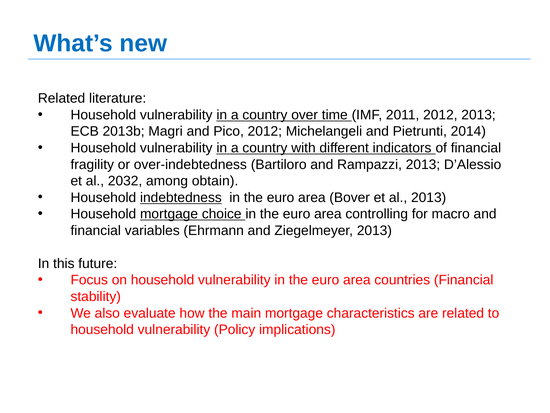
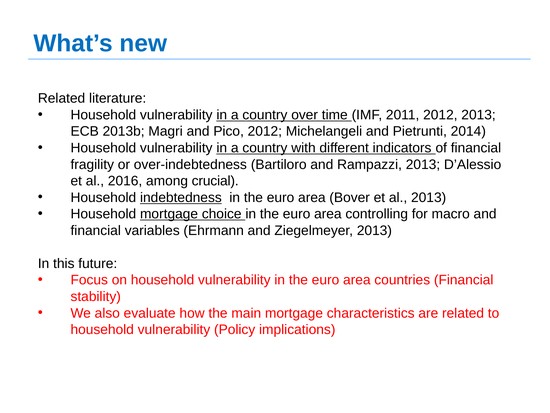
2032: 2032 -> 2016 (125, 181)
obtain: obtain -> crucial (215, 181)
